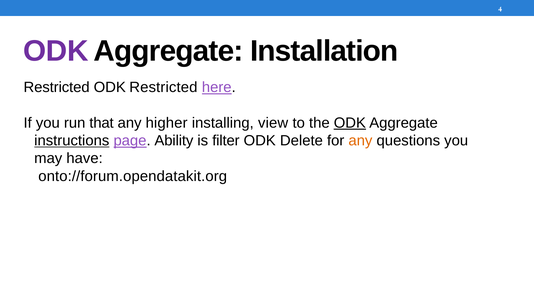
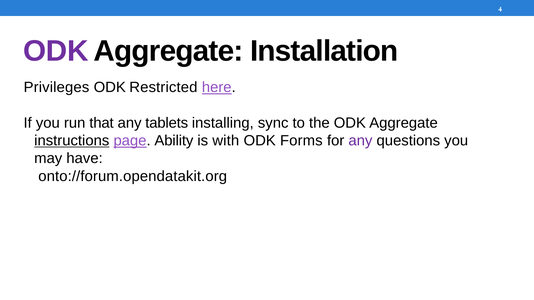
Restricted: Restricted -> Privileges (56, 87)
higher: higher -> tablets (167, 123)
view: view -> sync (273, 123)
ODK underline: present -> none (350, 123)
filter: filter -> with (226, 141)
Delete: Delete -> Forms (301, 141)
any colour: orange -> purple (360, 141)
